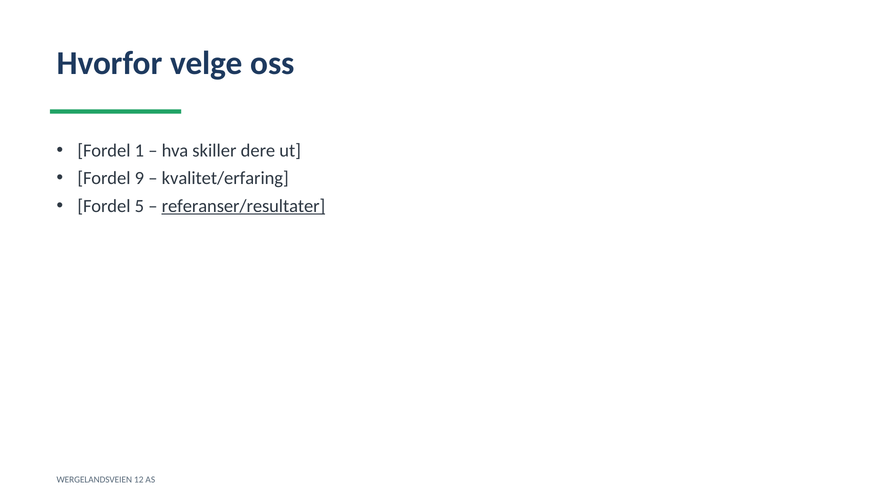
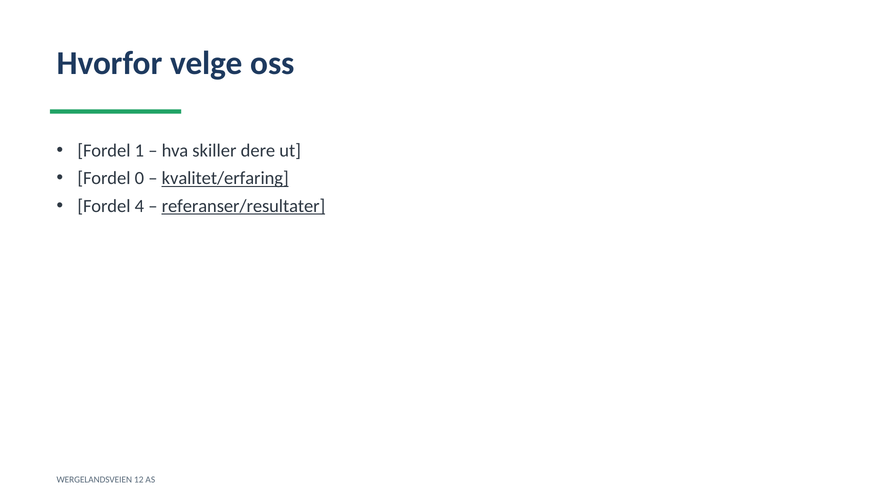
9: 9 -> 0 (139, 178)
kvalitet/erfaring underline: none -> present (225, 178)
5: 5 -> 4 (139, 206)
